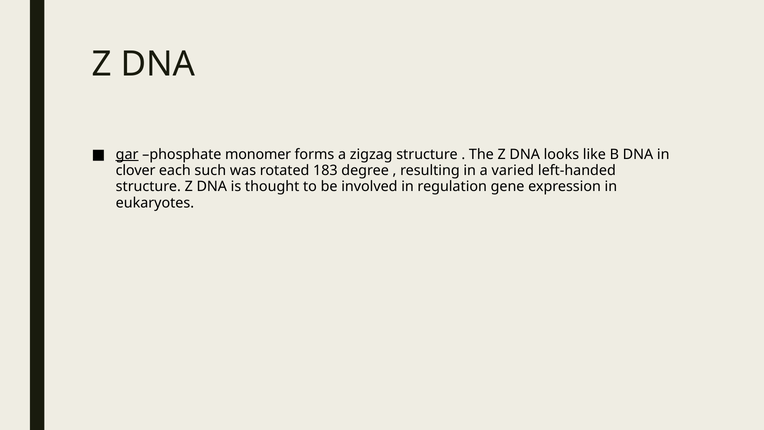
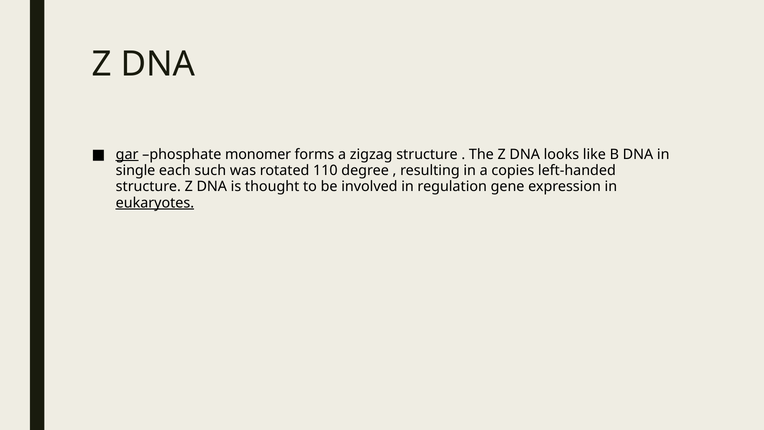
clover: clover -> single (136, 170)
183: 183 -> 110 (325, 170)
varied: varied -> copies (513, 170)
eukaryotes underline: none -> present (155, 203)
